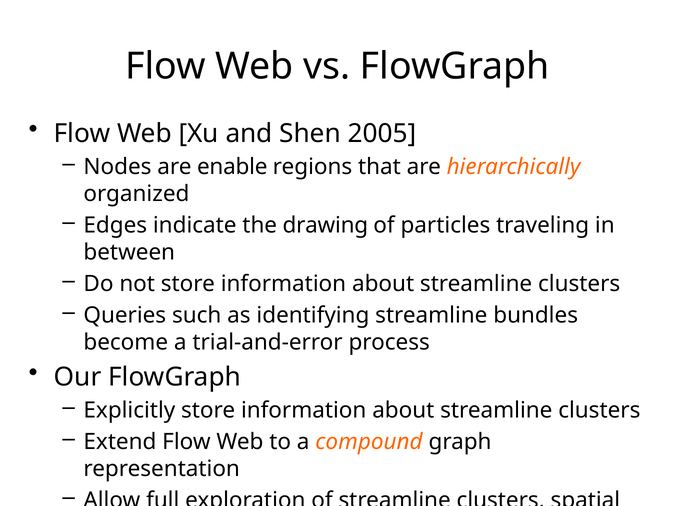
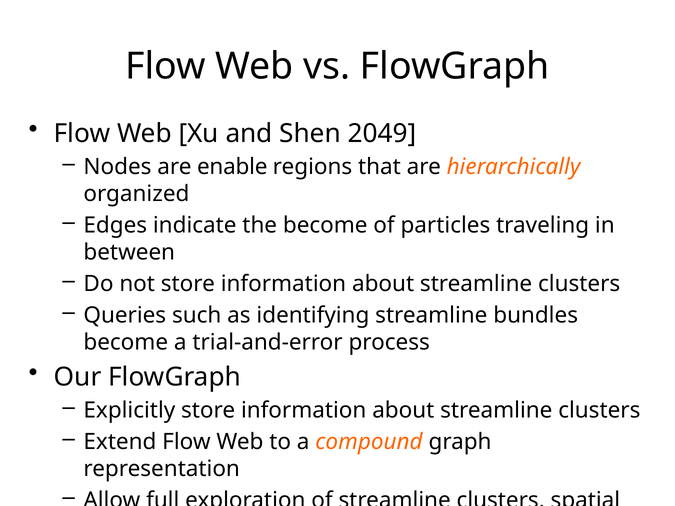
2005: 2005 -> 2049 (382, 133)
the drawing: drawing -> become (325, 225)
